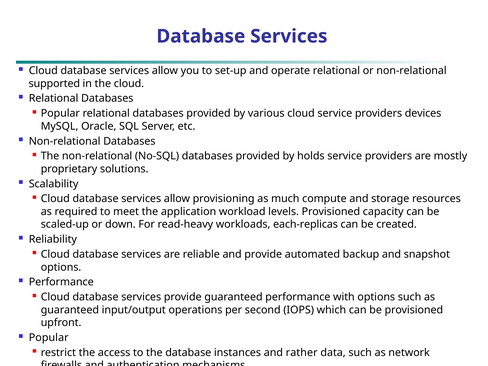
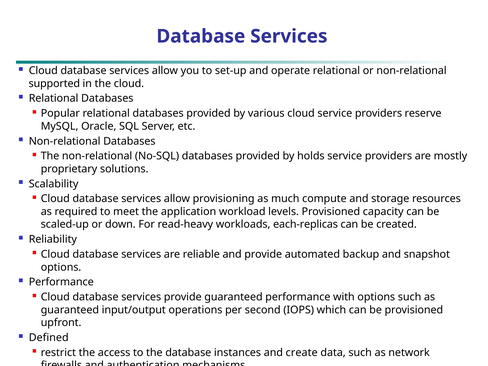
devices: devices -> reserve (423, 113)
Popular: Popular -> Defined (49, 338)
rather: rather -> create (302, 353)
